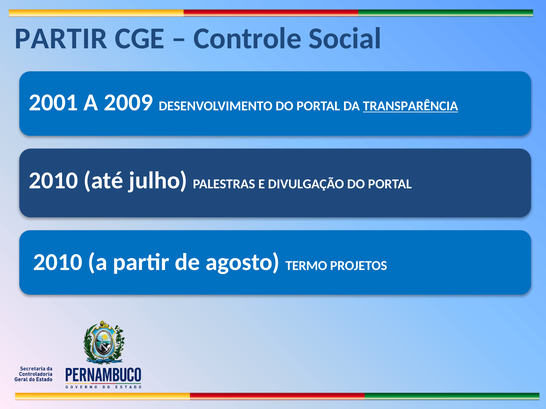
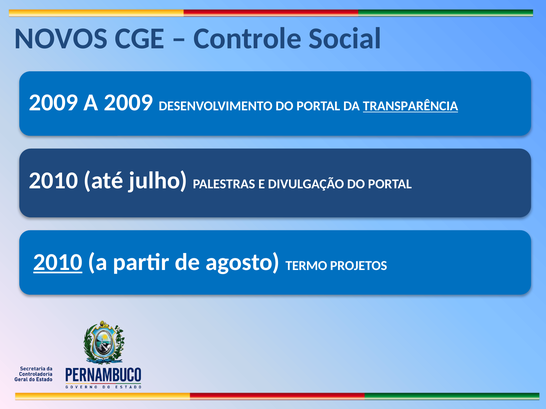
PARTIR: PARTIR -> NOVOS (61, 39)
2001: 2001 -> 2009 (54, 103)
2010 underline: none -> present (58, 262)
